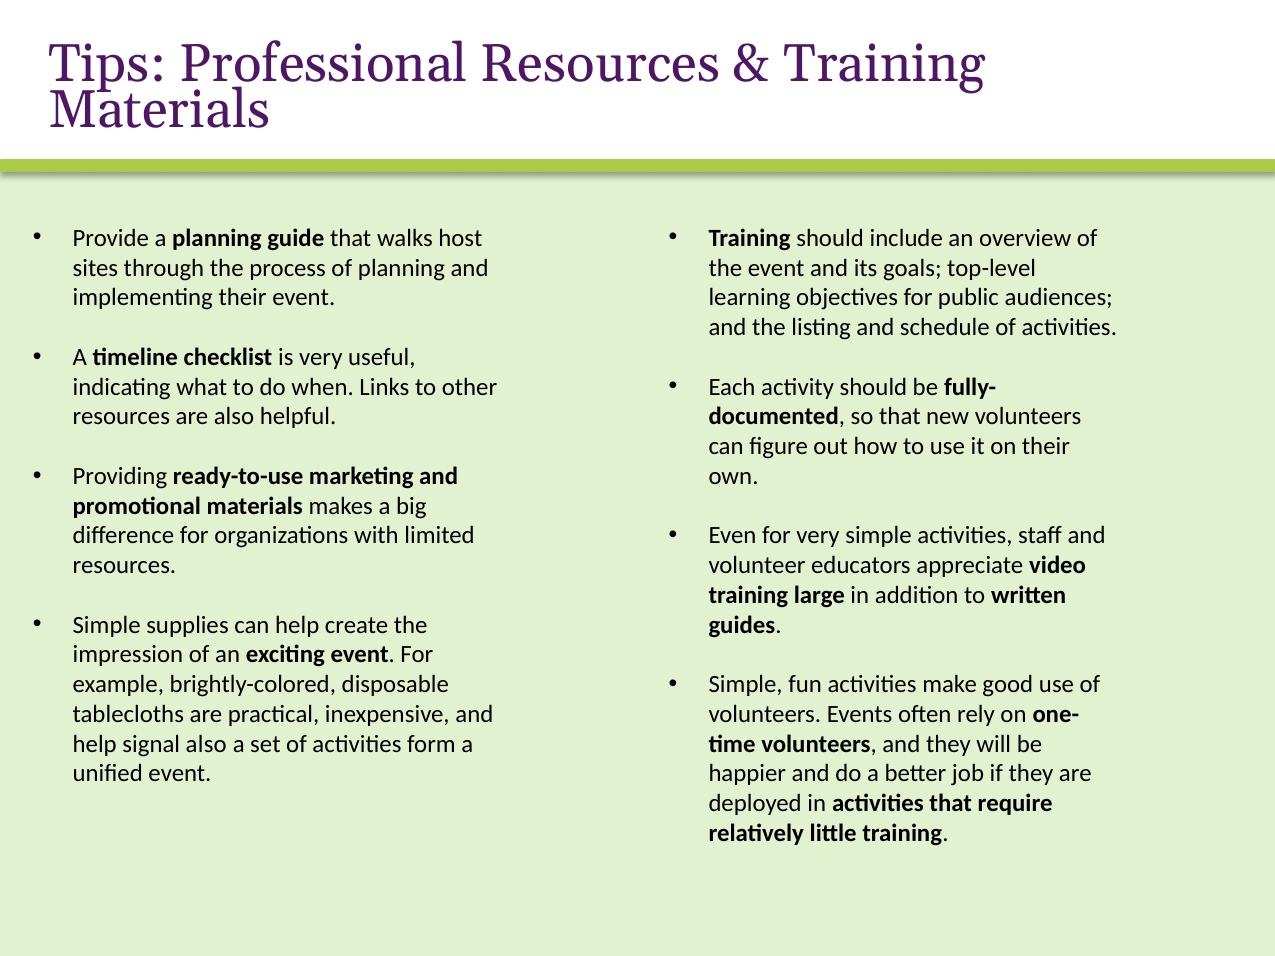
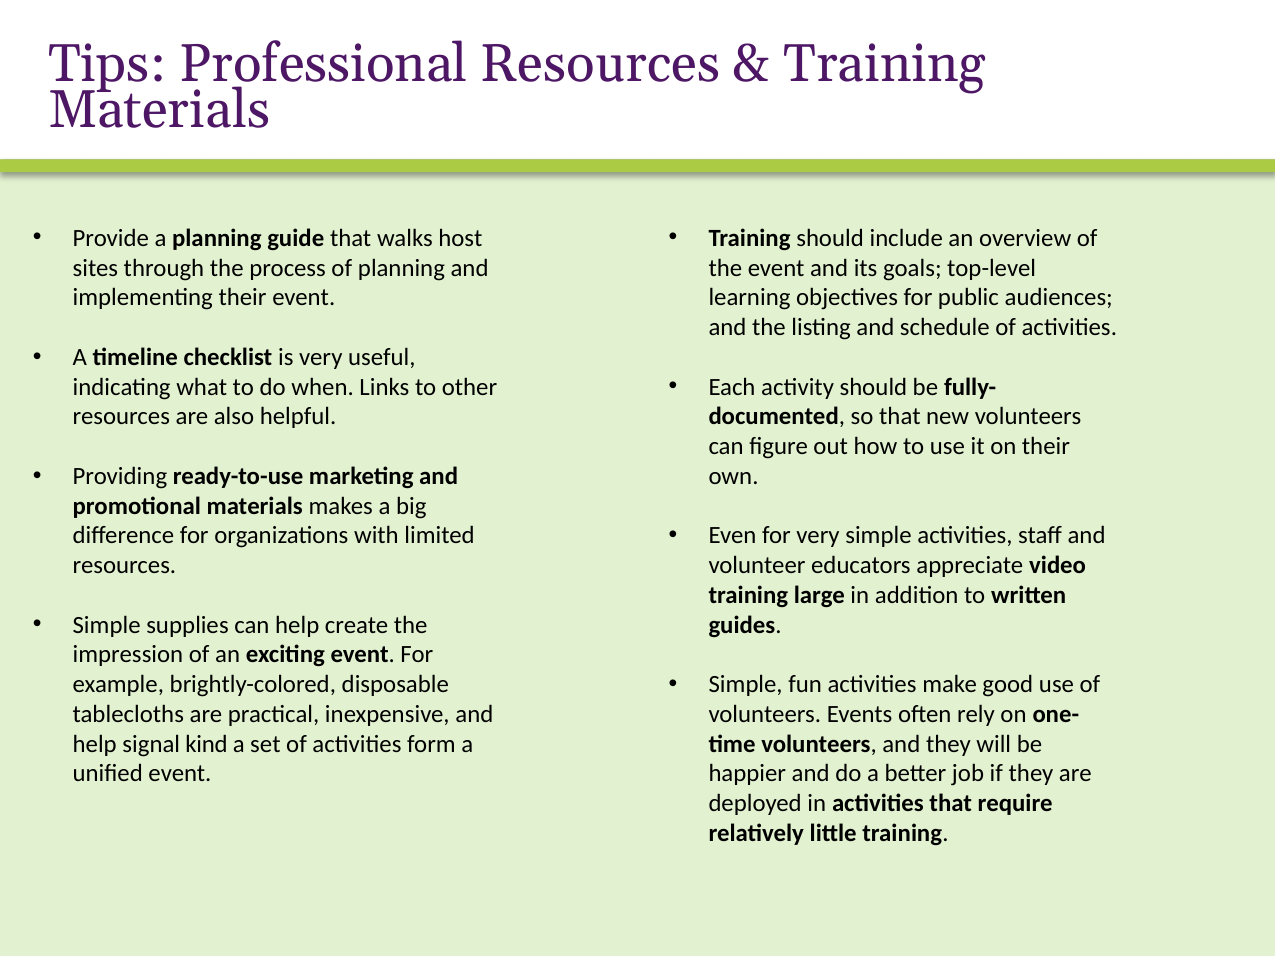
signal also: also -> kind (207, 744)
